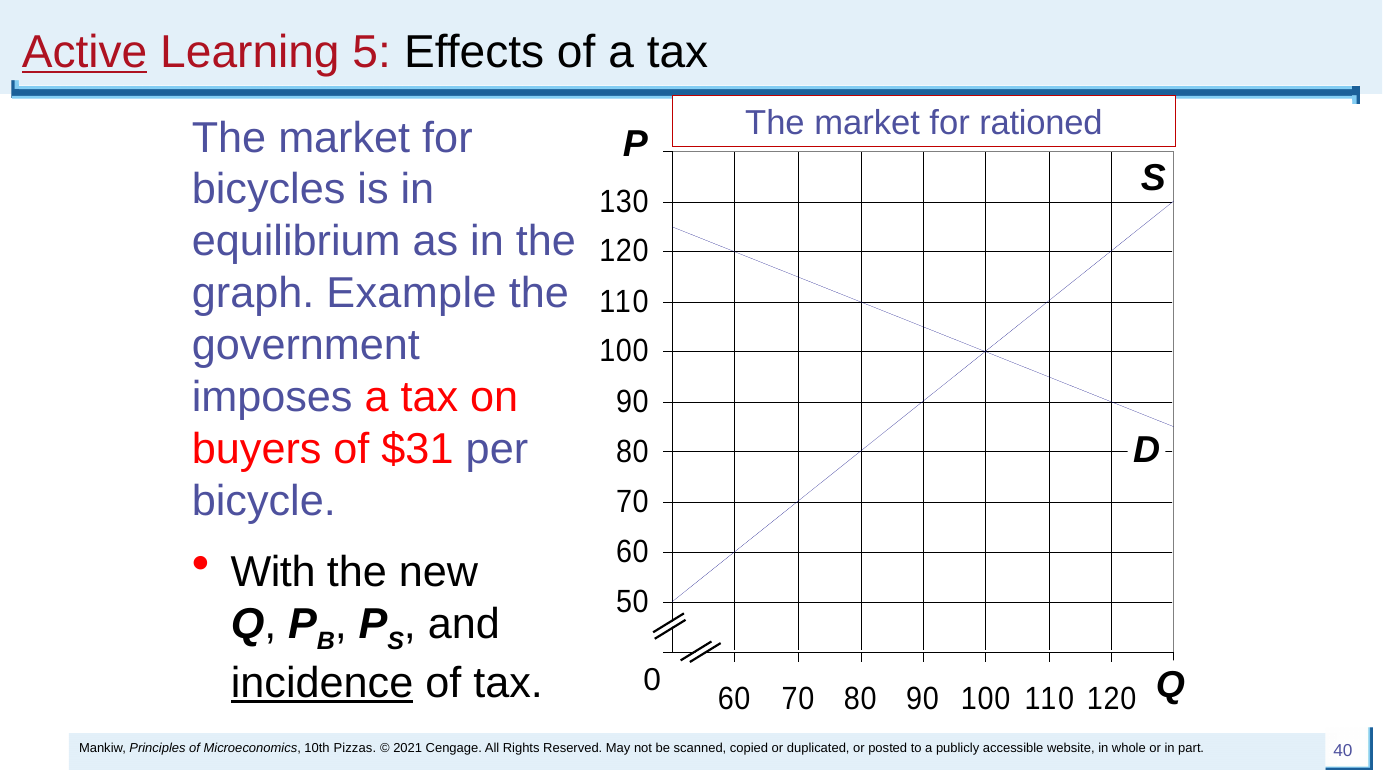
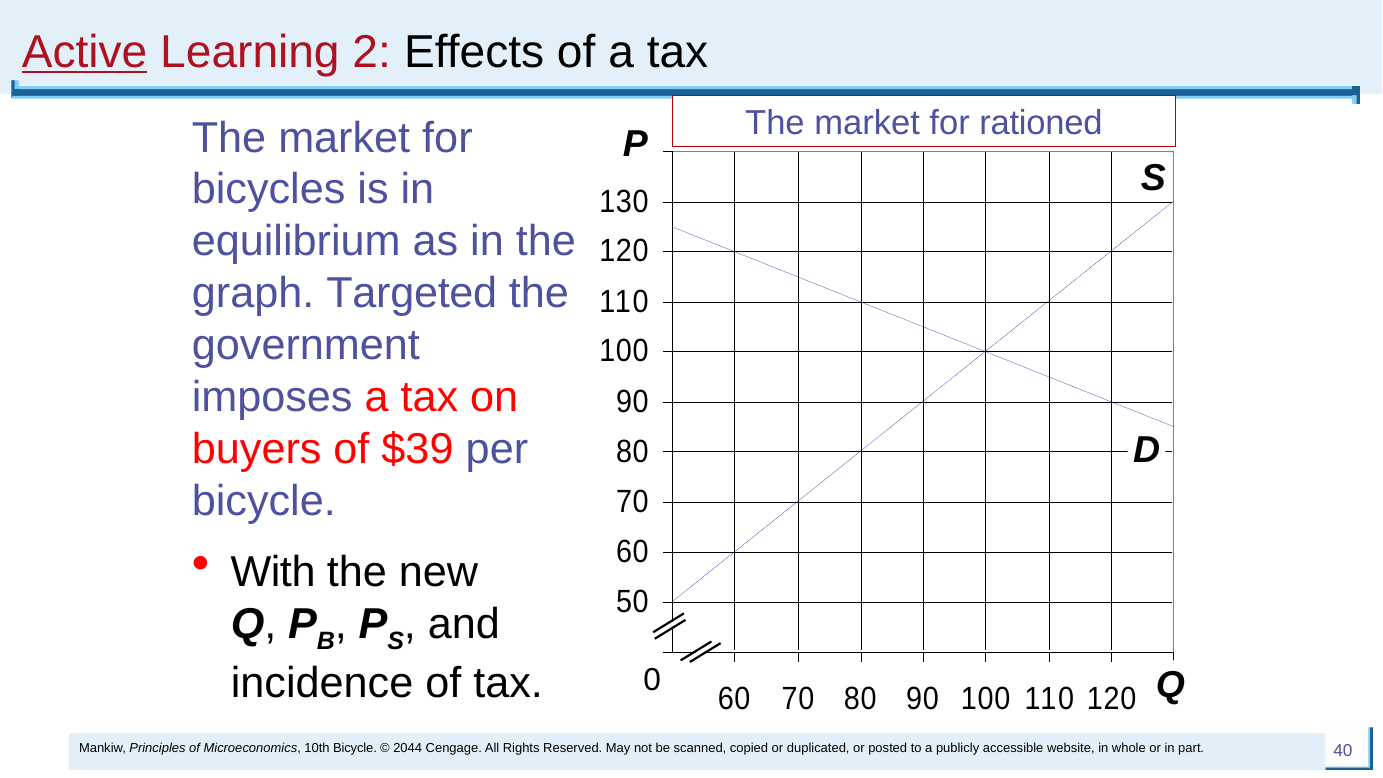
5: 5 -> 2 (372, 52)
Example: Example -> Targeted (412, 293)
$31: $31 -> $39 (418, 449)
incidence underline: present -> none (322, 683)
10th Pizzas: Pizzas -> Bicycle (355, 749)
2021: 2021 -> 2044 (408, 749)
